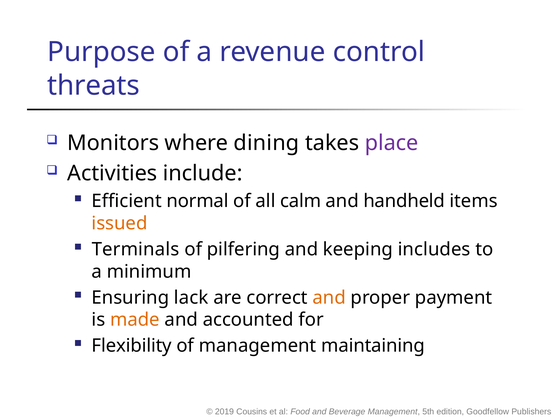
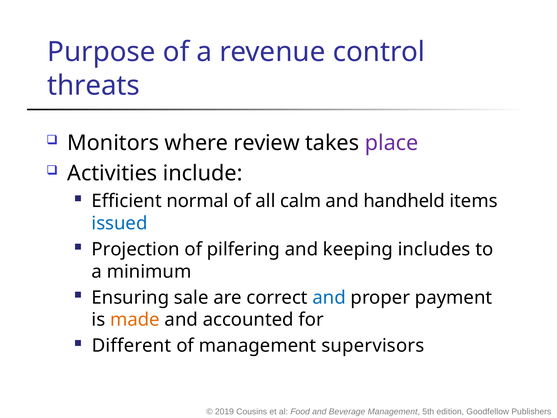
dining: dining -> review (267, 143)
issued colour: orange -> blue (120, 223)
Terminals: Terminals -> Projection (136, 249)
lack: lack -> sale (191, 297)
and colour: orange -> blue (329, 297)
Flexibility: Flexibility -> Different (132, 346)
maintaining: maintaining -> supervisors (373, 346)
